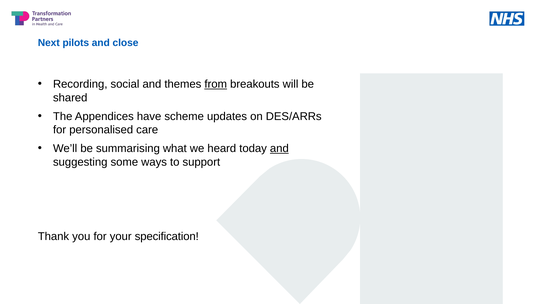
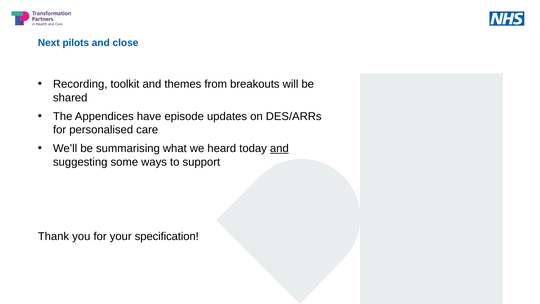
social: social -> toolkit (125, 84)
from underline: present -> none (216, 84)
scheme: scheme -> episode (184, 116)
